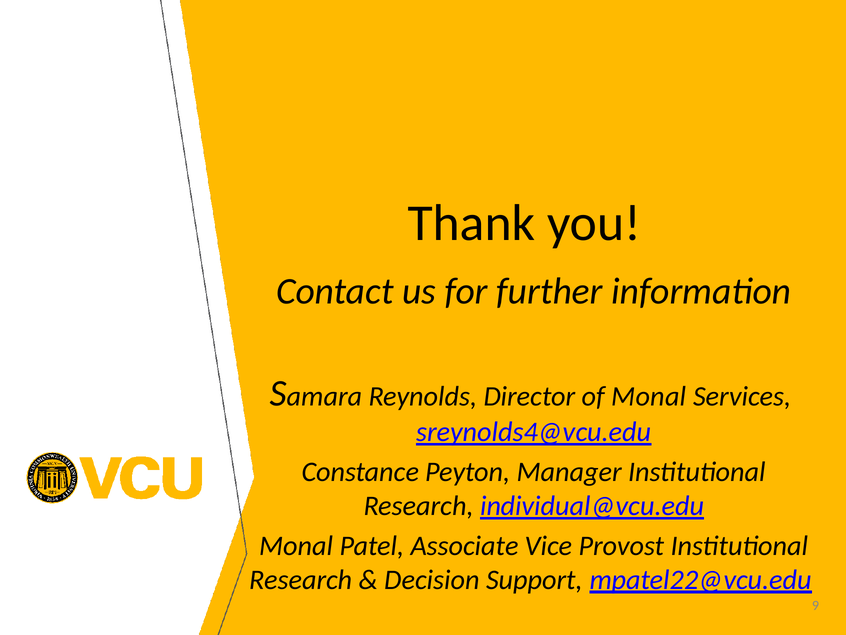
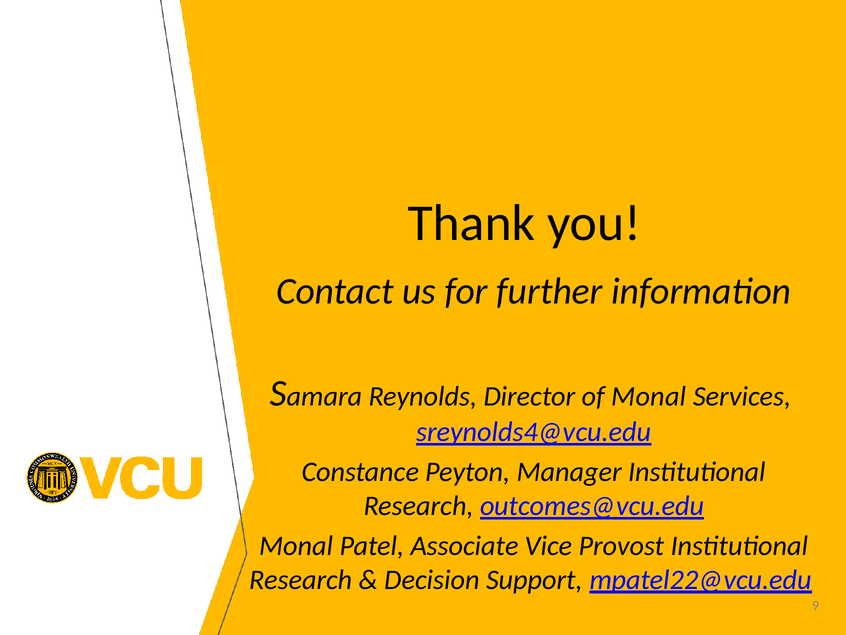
individual@vcu.edu: individual@vcu.edu -> outcomes@vcu.edu (592, 506)
